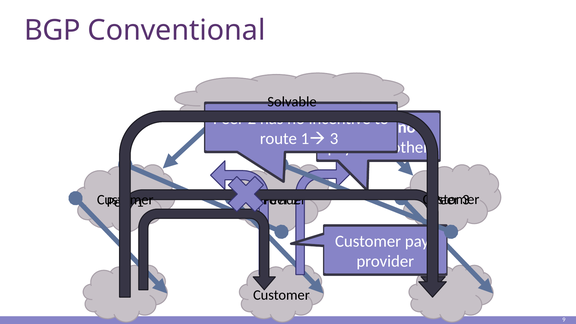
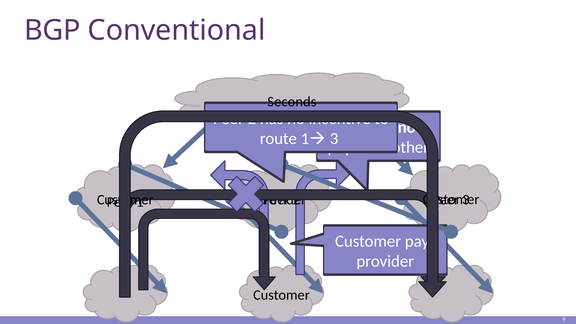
Solvable: Solvable -> Seconds (292, 102)
